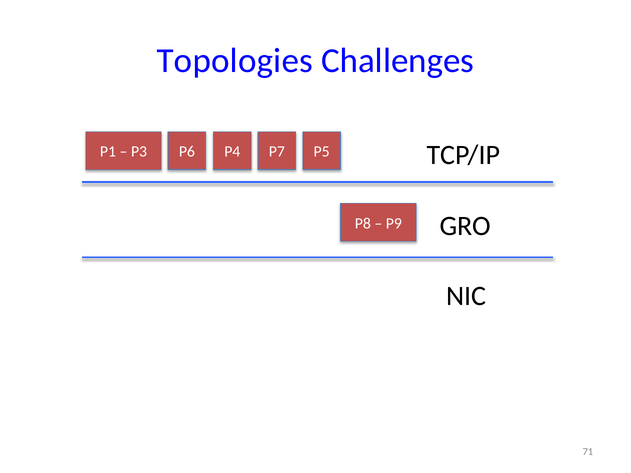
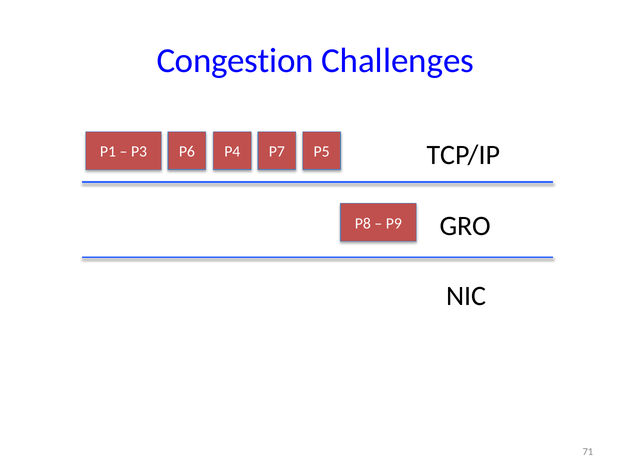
Topologies: Topologies -> Congestion (235, 61)
